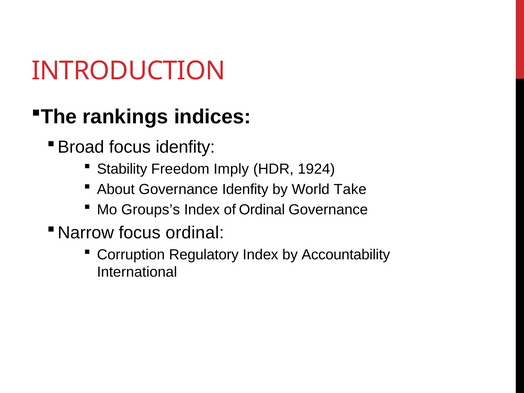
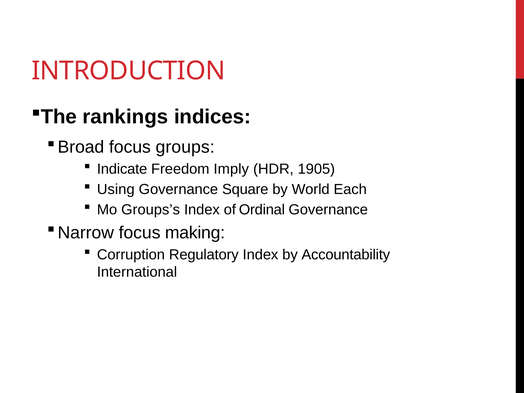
focus idenfity: idenfity -> groups (185, 147)
Stability: Stability -> Indicate (122, 169)
1924: 1924 -> 1905 (316, 169)
About: About -> Using (116, 189)
Governance Idenfity: Idenfity -> Square (245, 189)
Take: Take -> Each (350, 189)
focus ordinal: ordinal -> making (195, 233)
